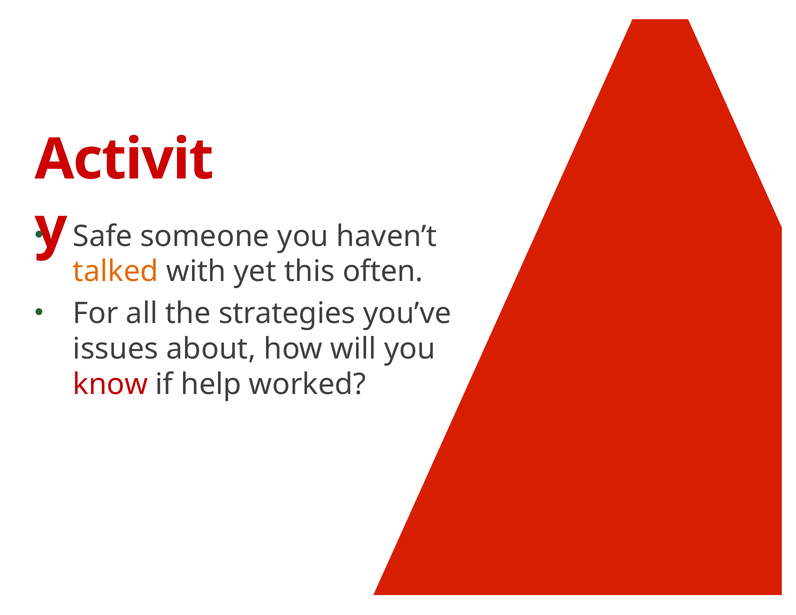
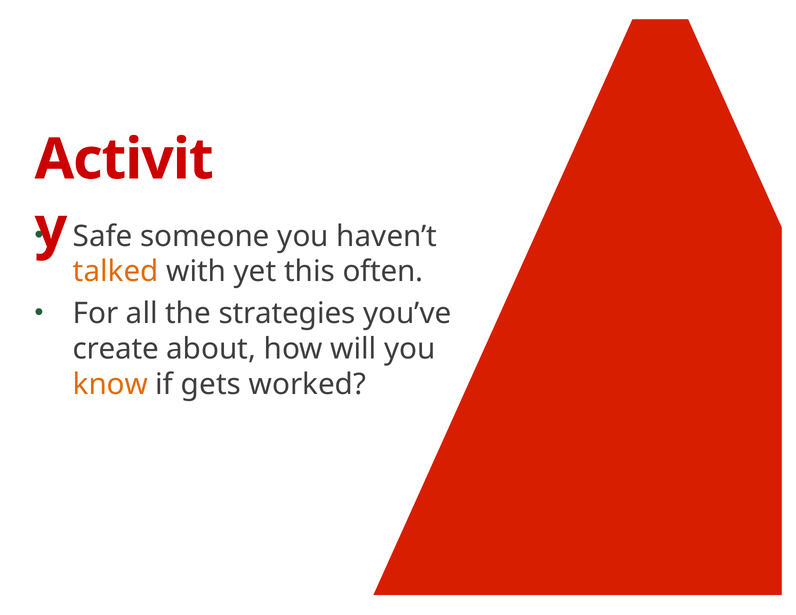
issues: issues -> create (116, 349)
know colour: red -> orange (110, 385)
help: help -> gets (211, 385)
